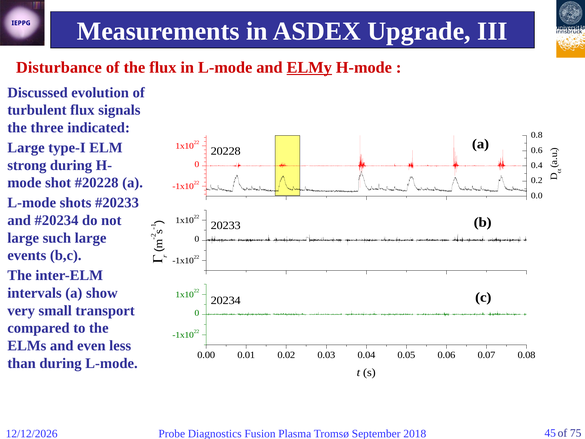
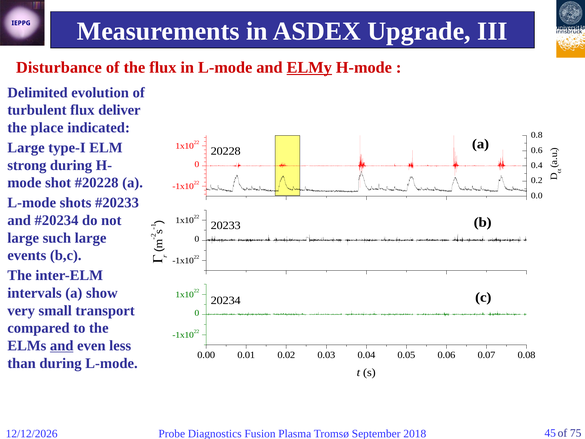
Discussed: Discussed -> Delimited (38, 92)
signals: signals -> deliver (119, 110)
three: three -> place (47, 128)
and underline: none -> present (62, 346)
